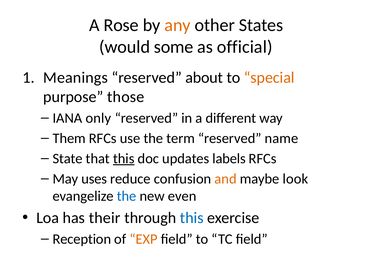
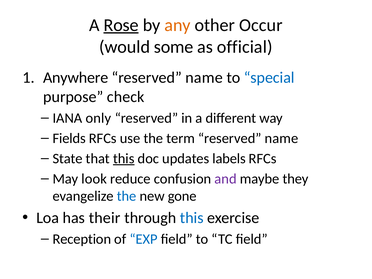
Rose underline: none -> present (121, 25)
States: States -> Occur (261, 25)
Meanings: Meanings -> Anywhere (76, 78)
about: about -> name (204, 78)
special colour: orange -> blue (269, 78)
those: those -> check (126, 97)
Them: Them -> Fields (69, 138)
uses: uses -> look (94, 179)
and colour: orange -> purple (226, 179)
look: look -> they (295, 179)
even: even -> gone (182, 196)
EXP colour: orange -> blue (144, 239)
